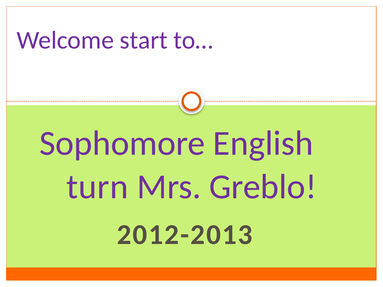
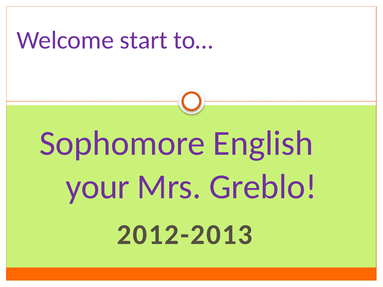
turn: turn -> your (98, 187)
